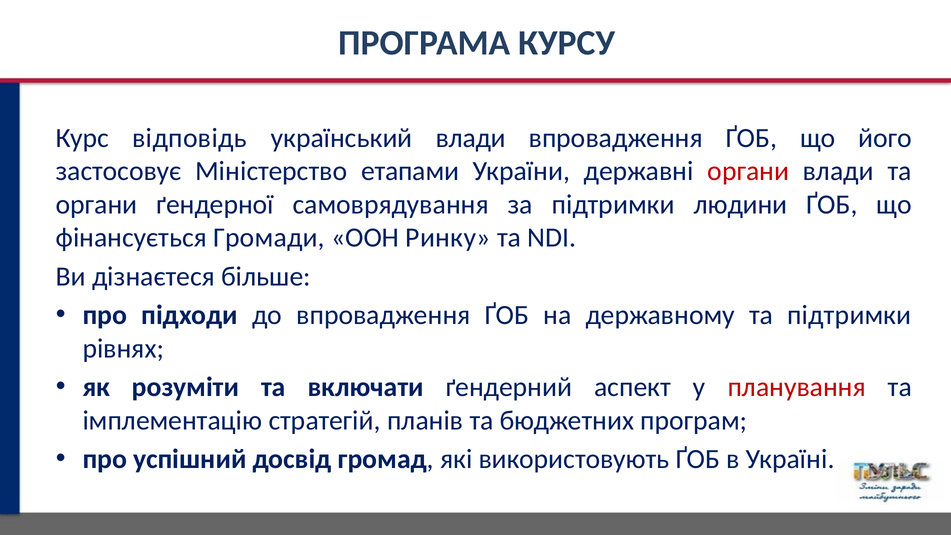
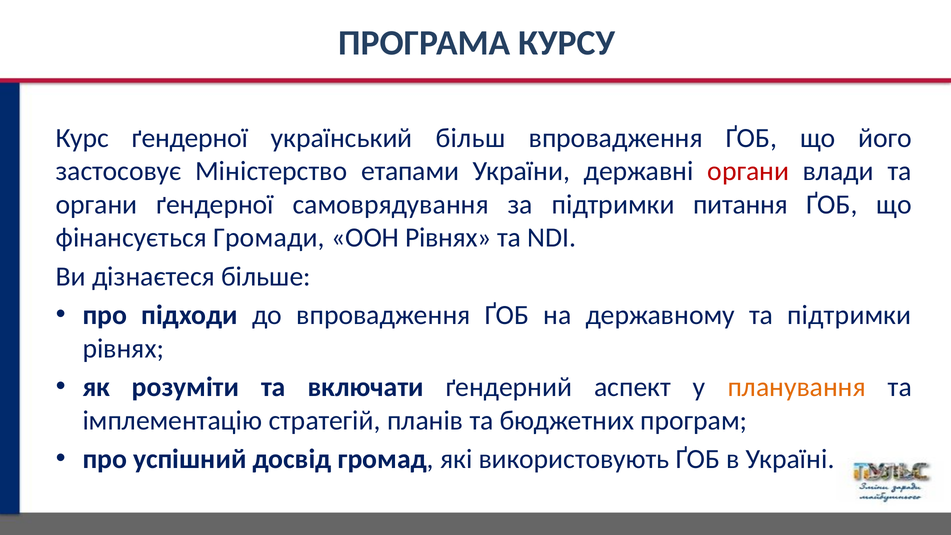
Курс відповідь: відповідь -> ґендерної (190, 138)
український влади: влади -> більш (471, 138)
людини: людини -> питання (741, 204)
ООН Ринку: Ринку -> Рівнях (448, 238)
планування colour: red -> orange (797, 387)
